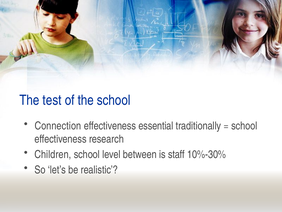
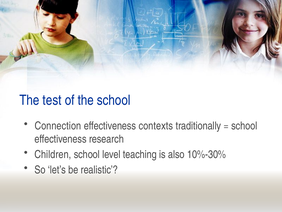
essential: essential -> contexts (156, 126)
between: between -> teaching (140, 154)
staff: staff -> also (176, 154)
